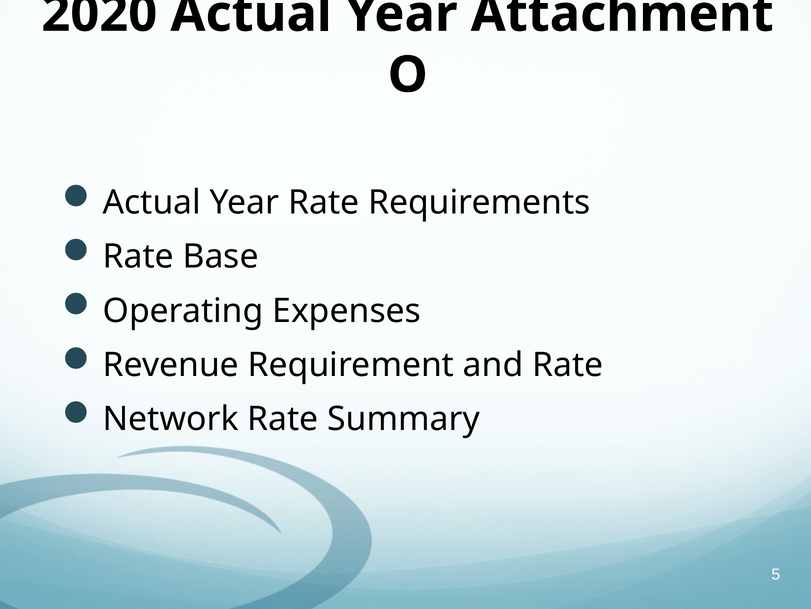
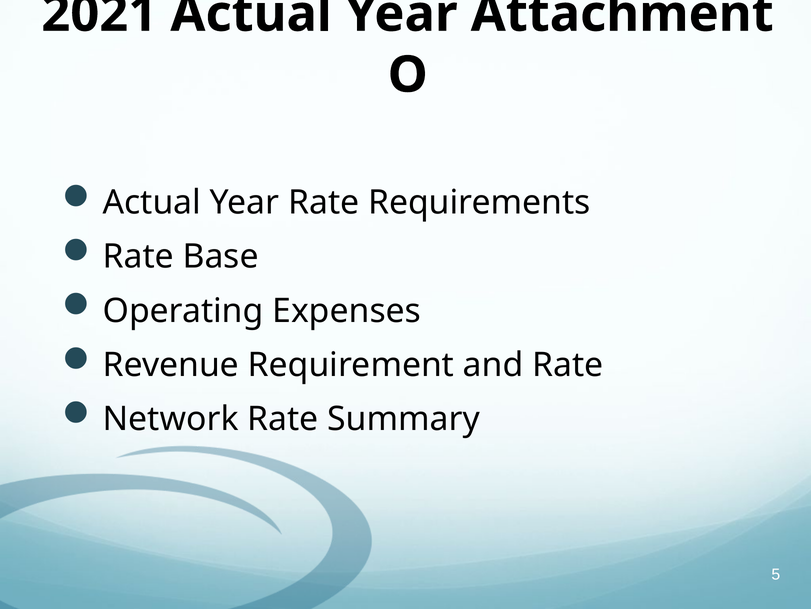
2020: 2020 -> 2021 (99, 14)
